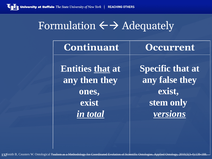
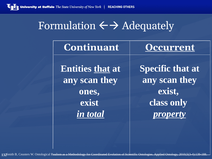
Occurrent underline: none -> present (170, 47)
false: false -> scan (168, 80)
then: then -> scan (89, 80)
stem: stem -> class (159, 102)
versions: versions -> property (170, 114)
